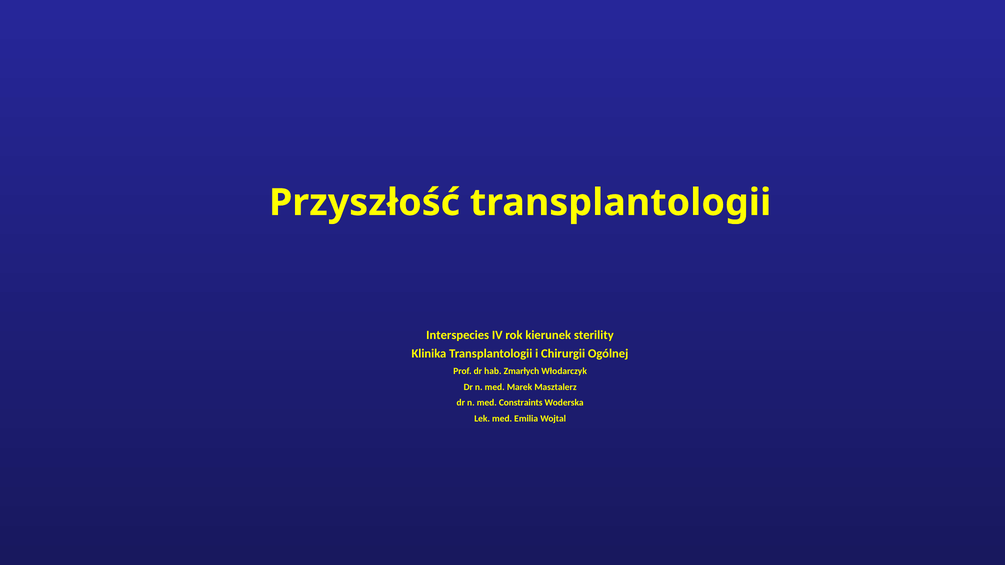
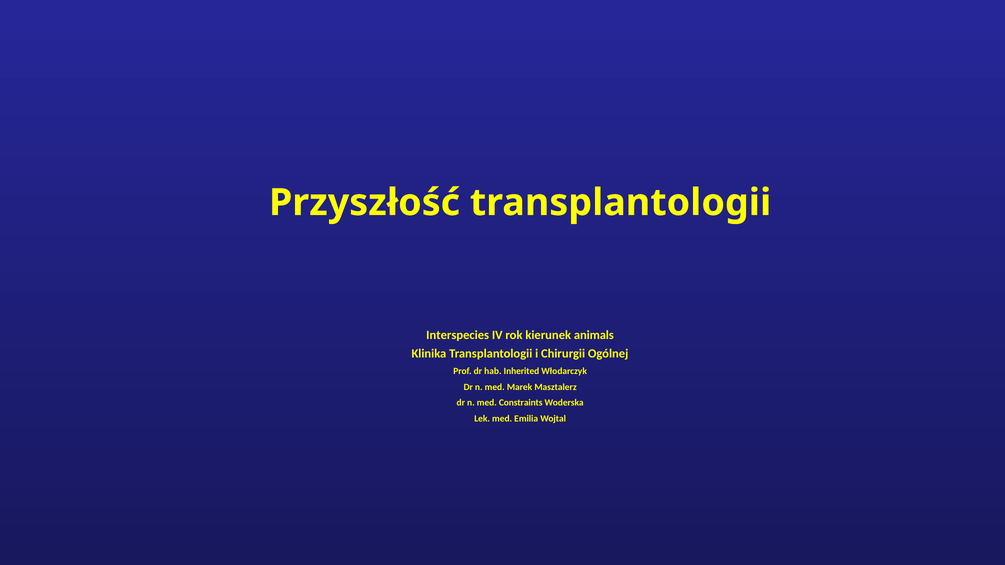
sterility: sterility -> animals (594, 336)
Zmarłych: Zmarłych -> Inherited (521, 371)
